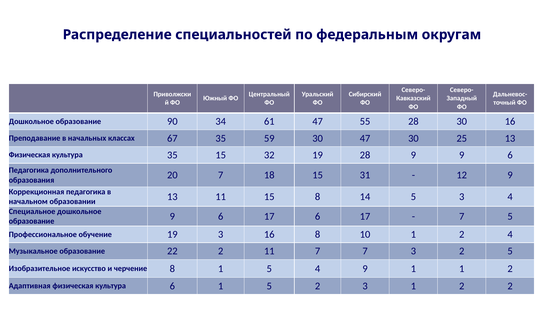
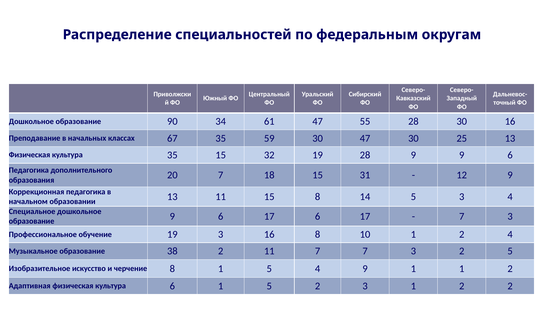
5: 5 -> 3 (510, 216)
22: 22 -> 38 (172, 251)
